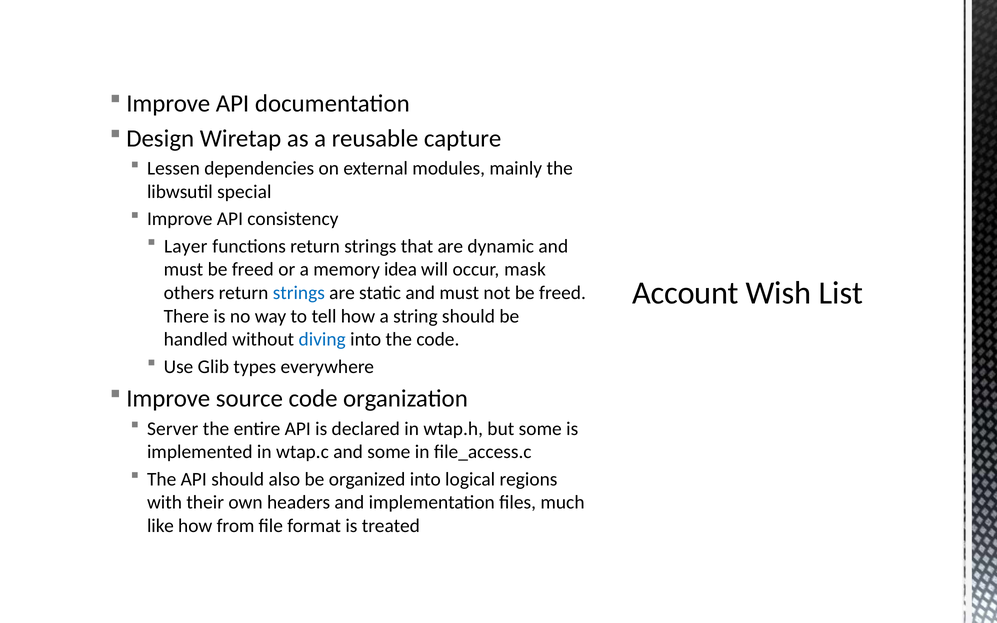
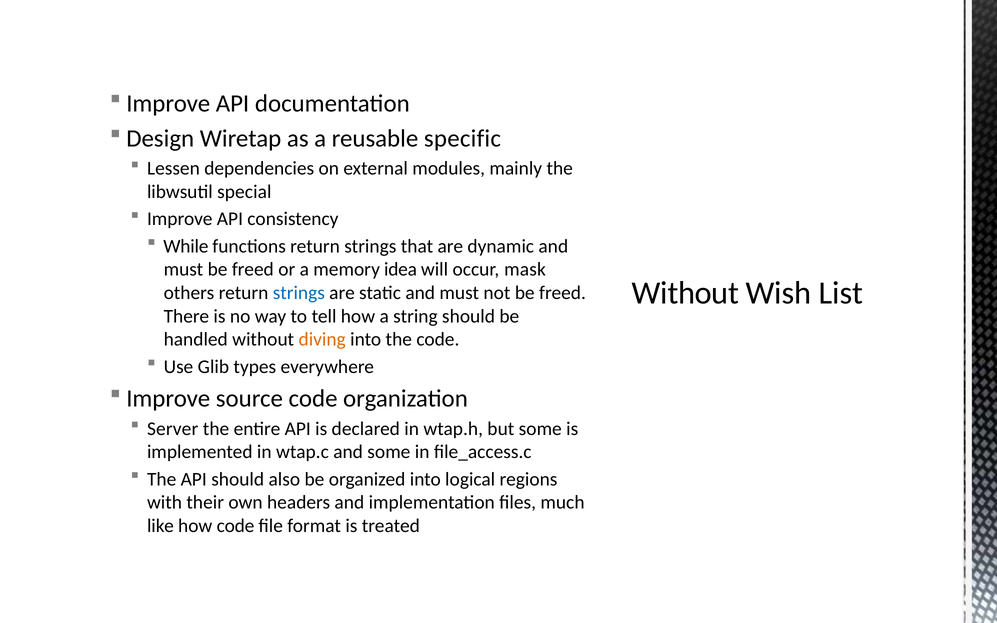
capture: capture -> specific (462, 138)
Layer: Layer -> While (186, 246)
Account: Account -> Without (685, 293)
diving colour: blue -> orange (322, 340)
how from: from -> code (236, 526)
